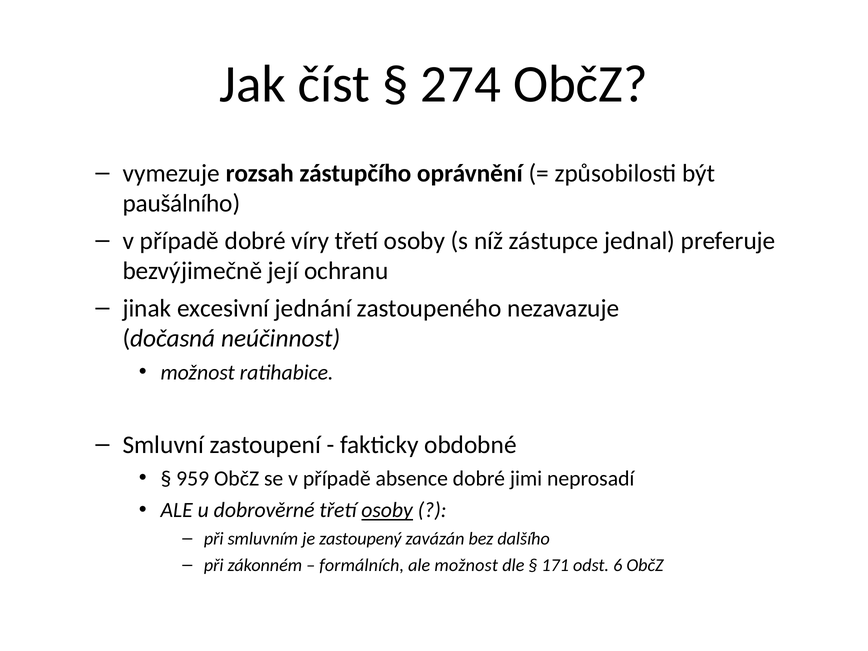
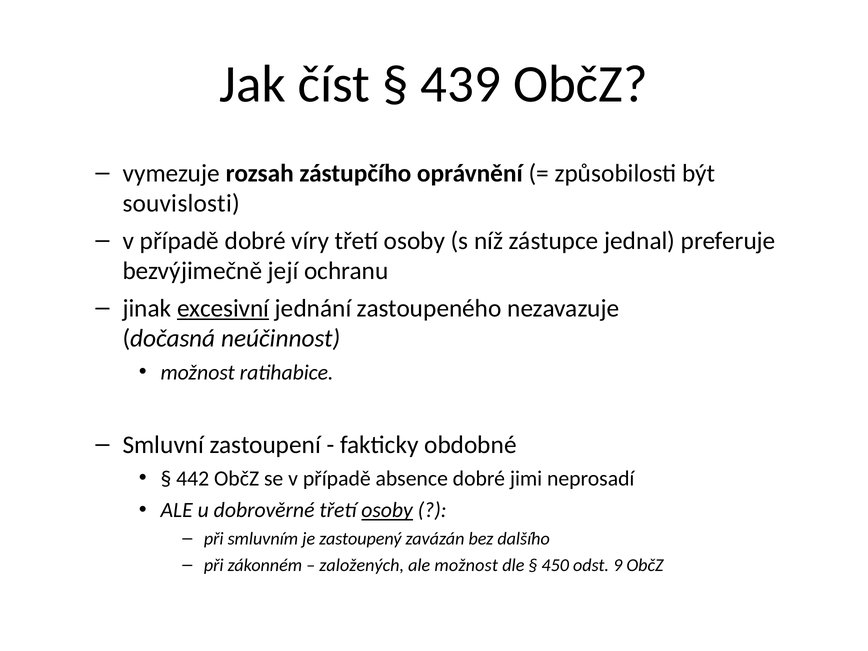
274: 274 -> 439 (461, 84)
paušálního: paušálního -> souvislosti (181, 204)
excesivní underline: none -> present (223, 308)
959: 959 -> 442 (193, 478)
formálních: formálních -> založených (362, 565)
171: 171 -> 450 (555, 565)
6: 6 -> 9 (618, 565)
